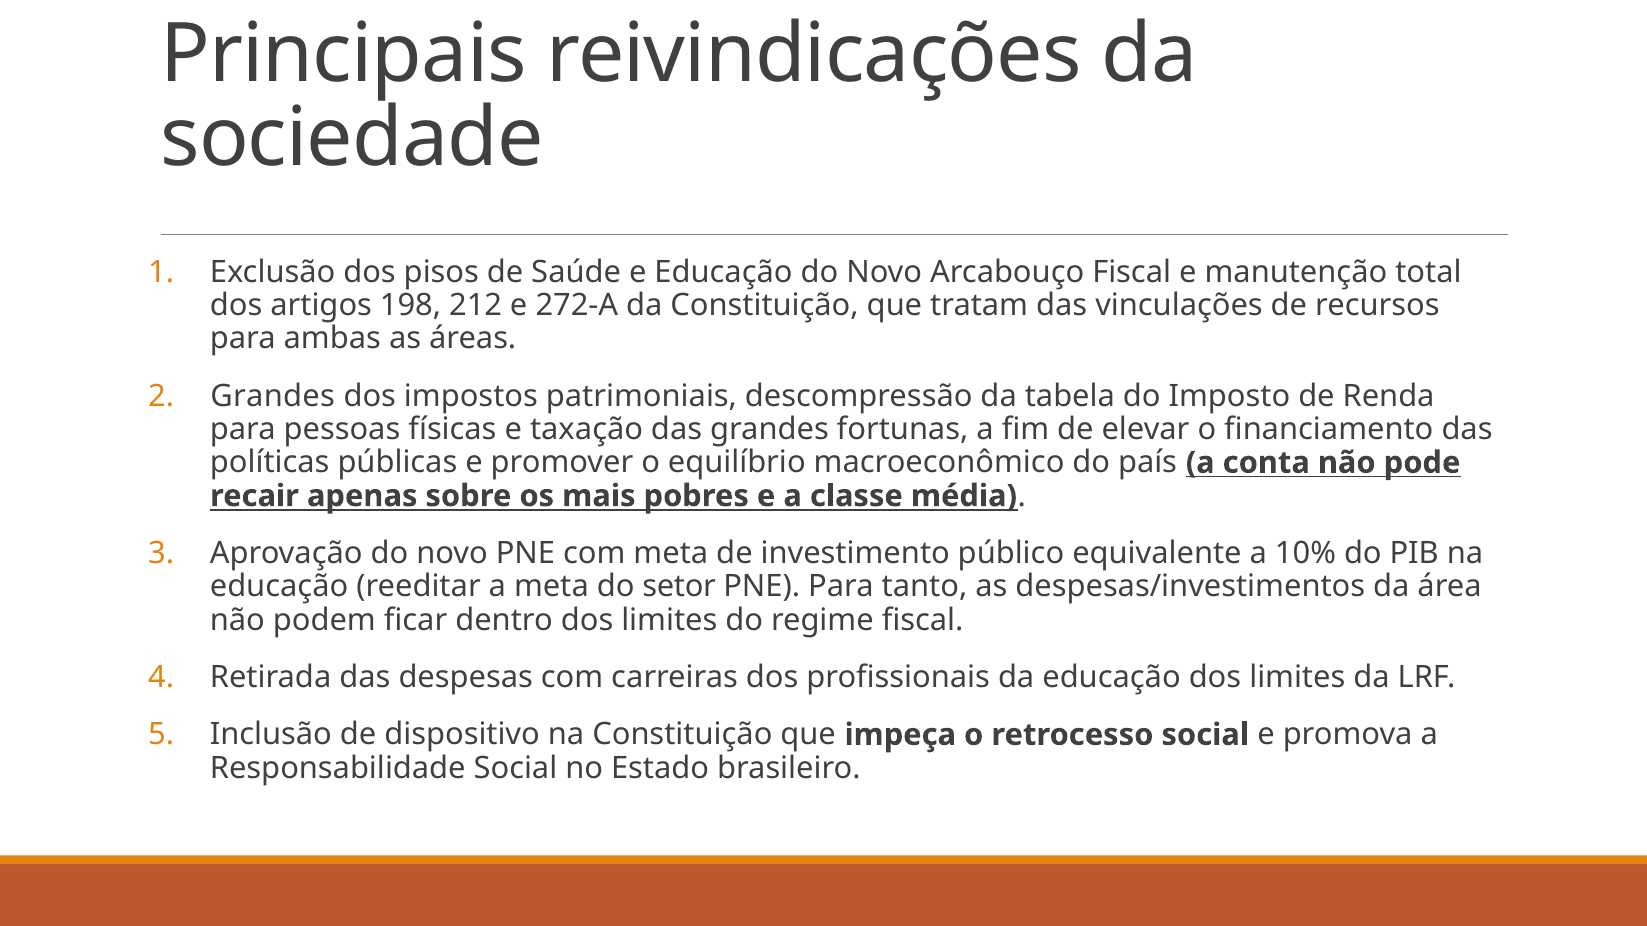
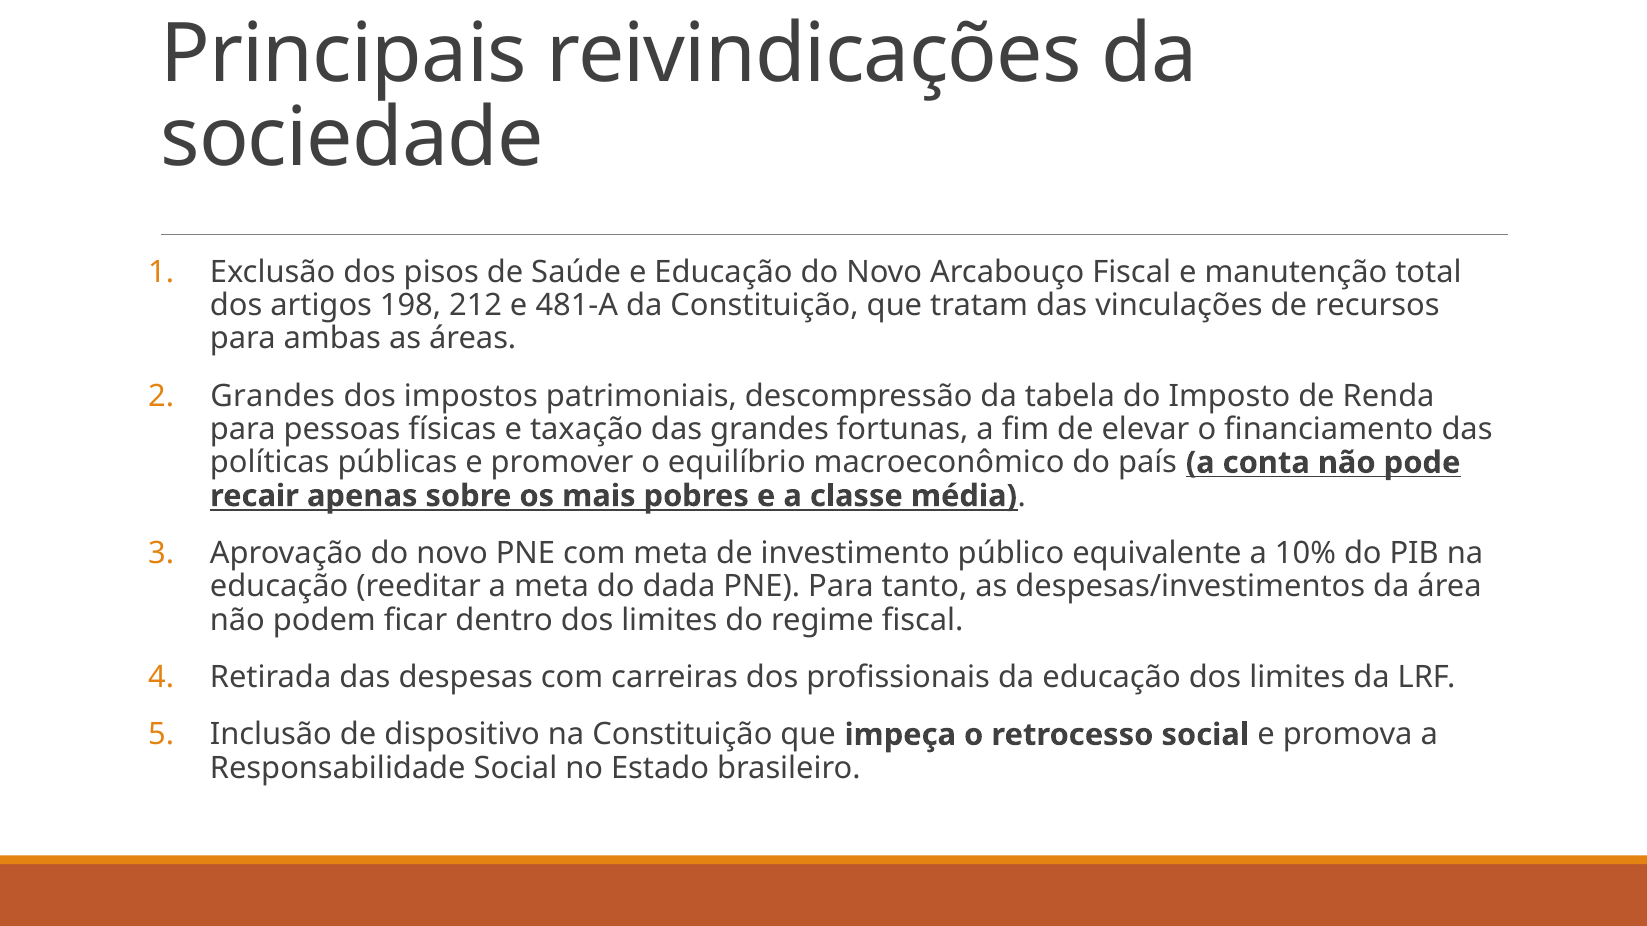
272-A: 272-A -> 481-A (577, 305)
setor: setor -> dada (679, 587)
